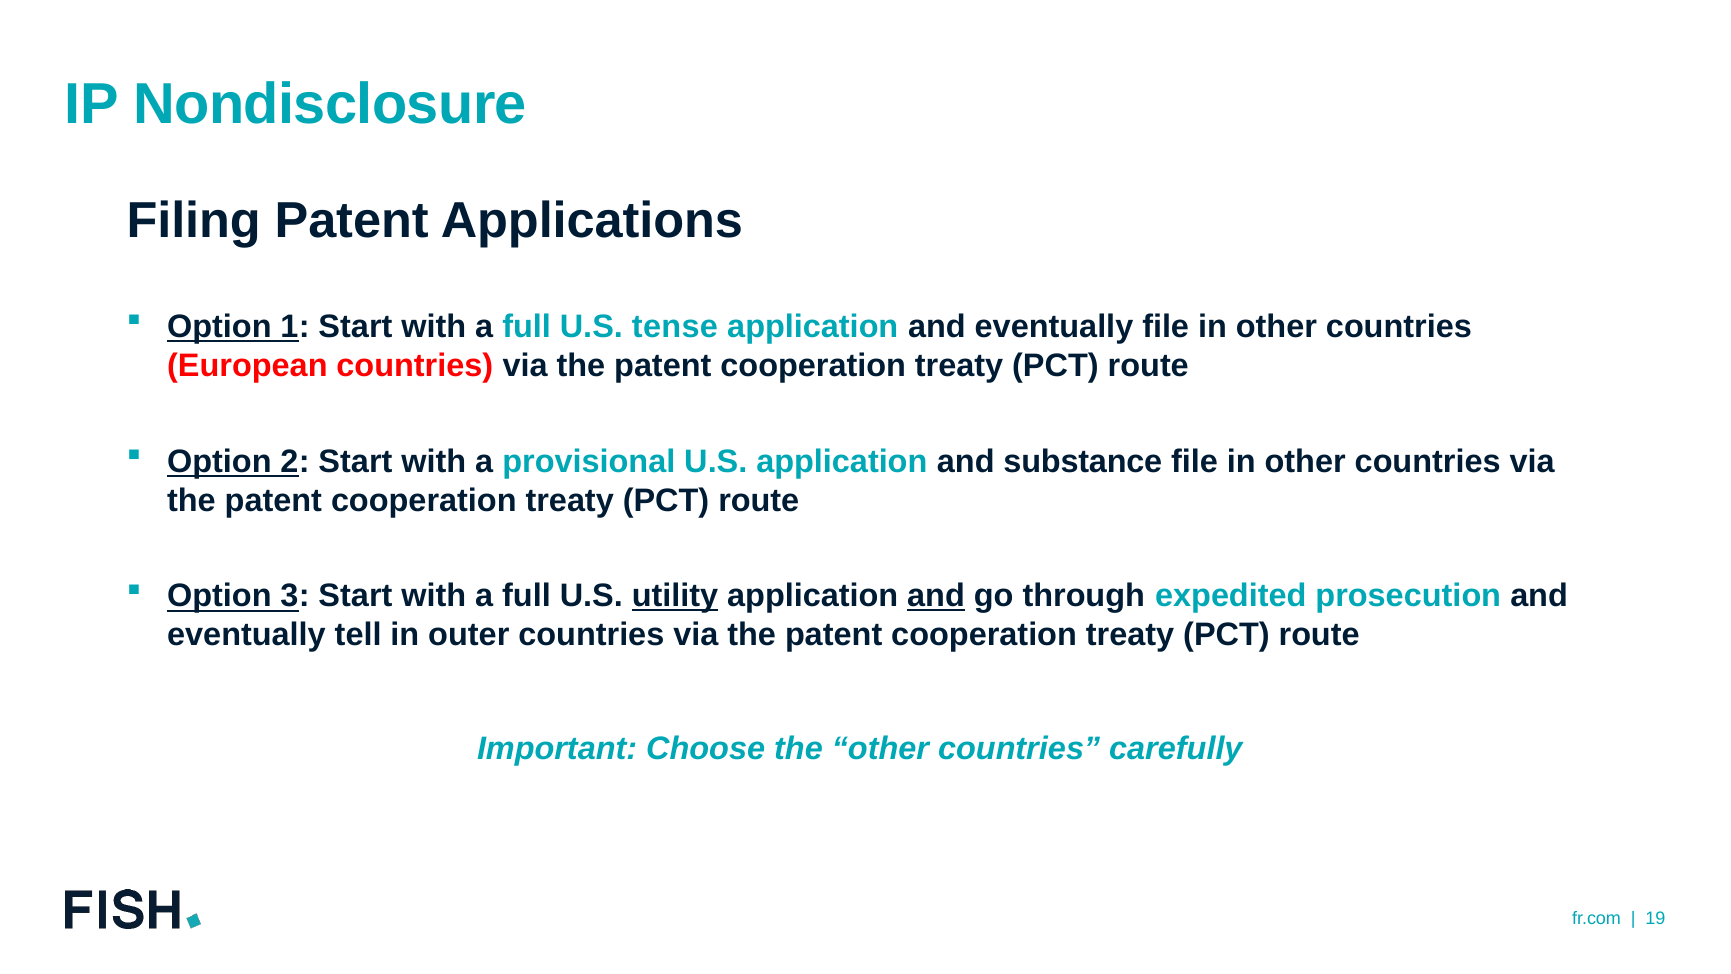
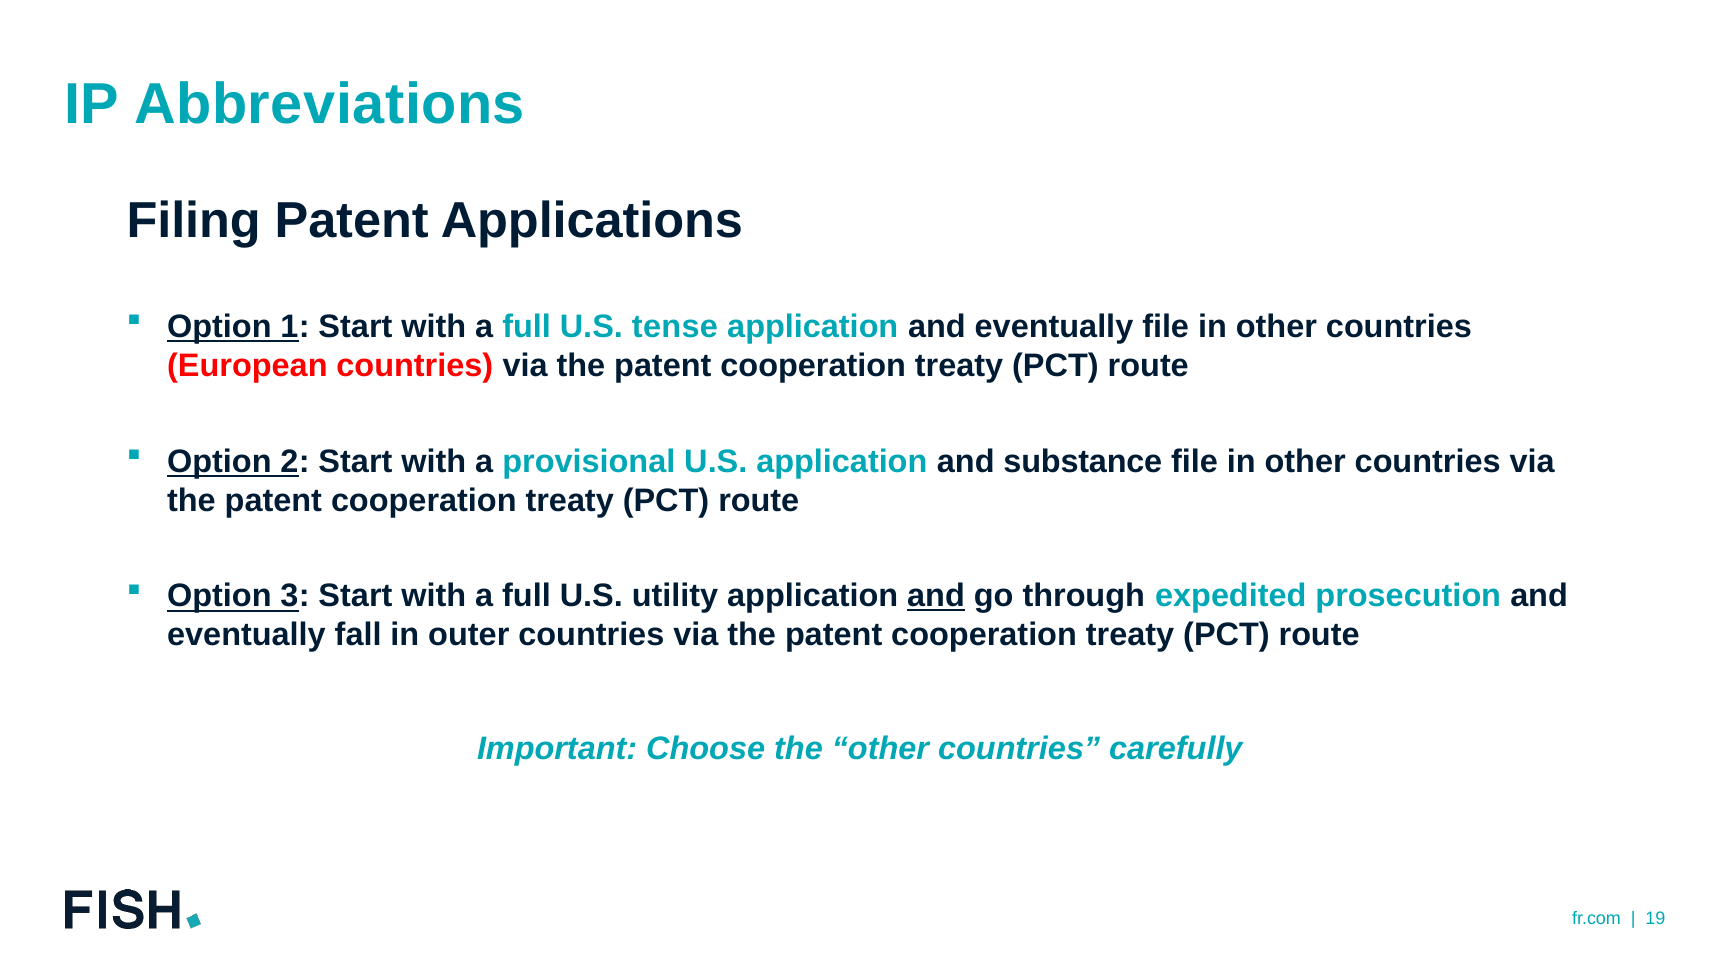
Nondisclosure: Nondisclosure -> Abbreviations (330, 104)
utility underline: present -> none (675, 596)
tell: tell -> fall (358, 635)
